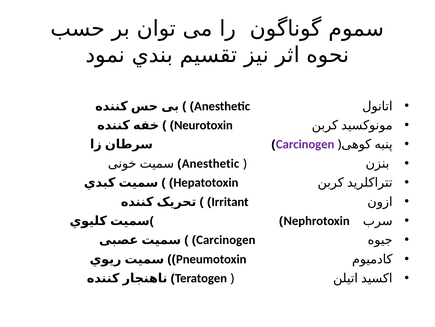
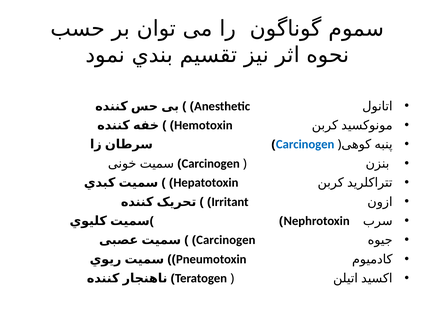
Neurotoxin: Neurotoxin -> Hemotoxin (203, 125)
Carcinogen colour: purple -> blue (305, 144)
Anesthetic: Anesthetic -> Carcinogen (211, 163)
